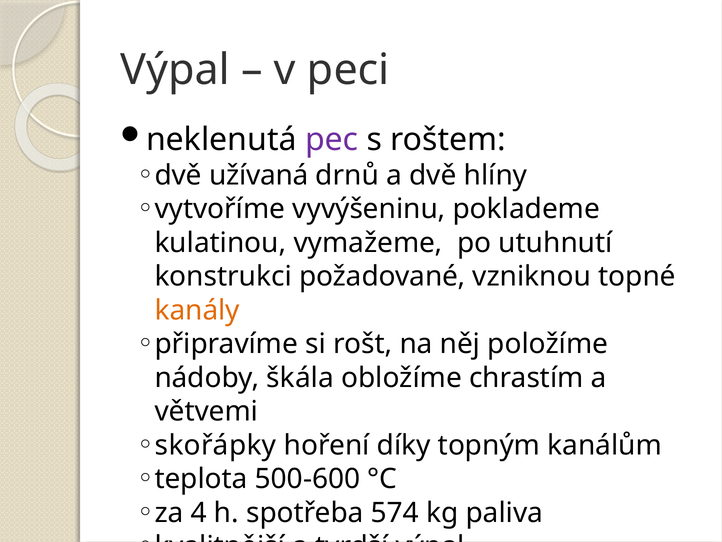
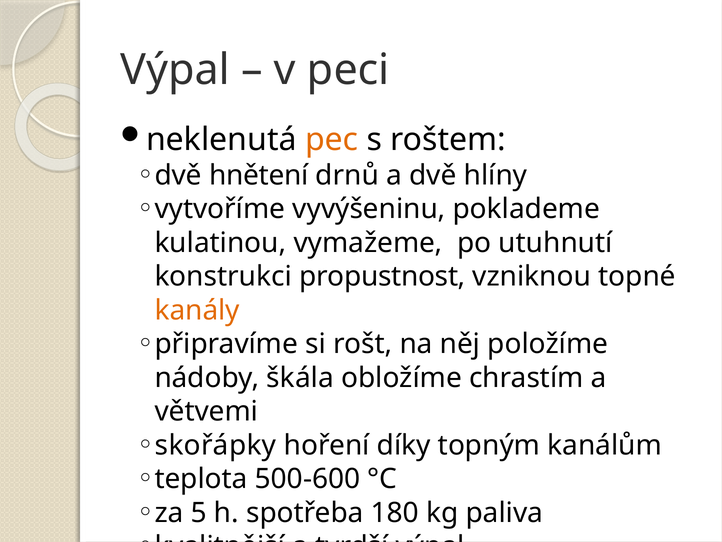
pec colour: purple -> orange (332, 139)
užívaná: užívaná -> hnětení (259, 175)
požadované: požadované -> propustnost (382, 276)
4: 4 -> 5 (199, 512)
574: 574 -> 180 (395, 512)
